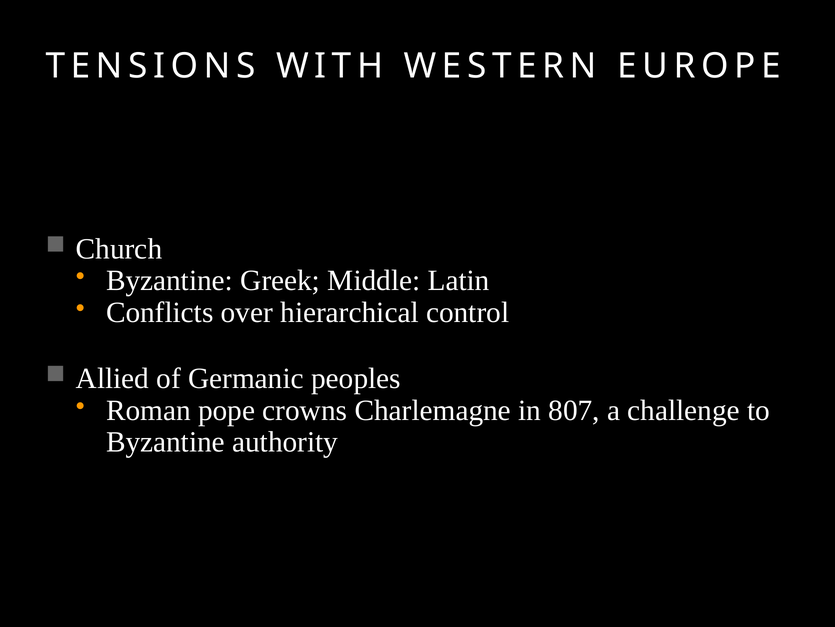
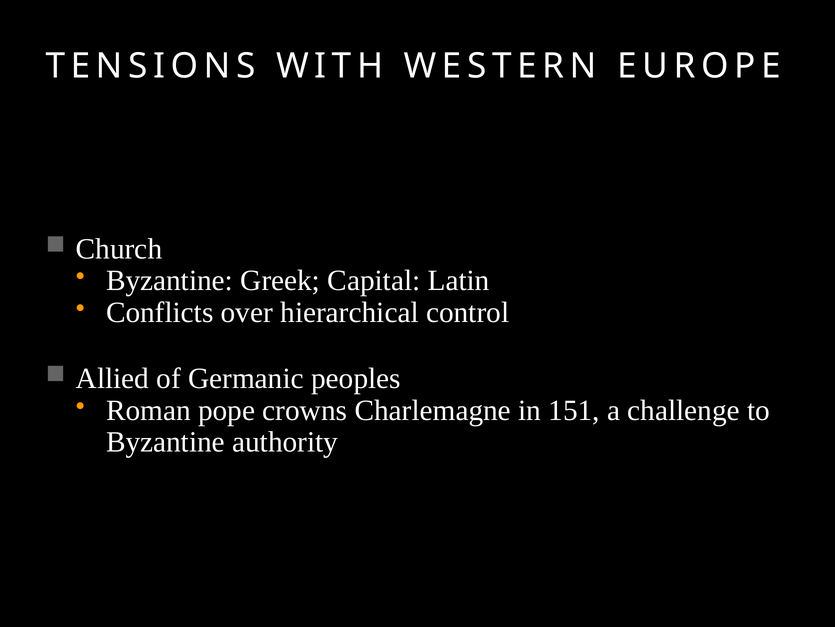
Middle: Middle -> Capital (374, 280)
807: 807 -> 151 (574, 410)
